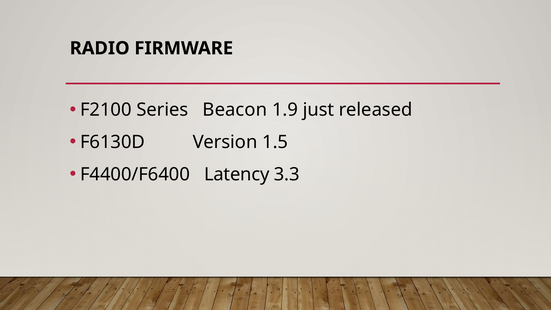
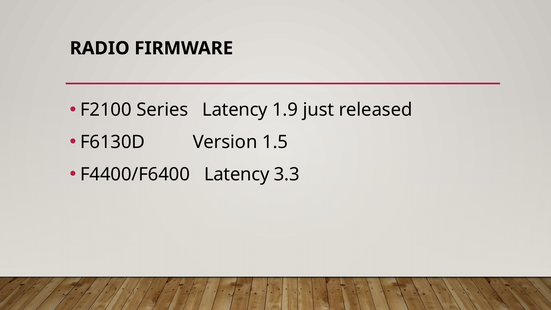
Series Beacon: Beacon -> Latency (235, 110)
